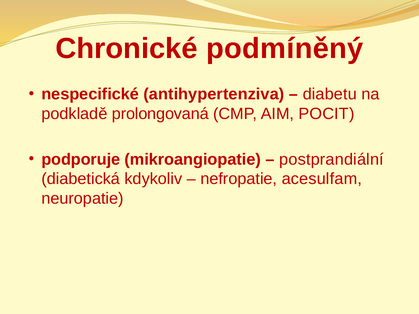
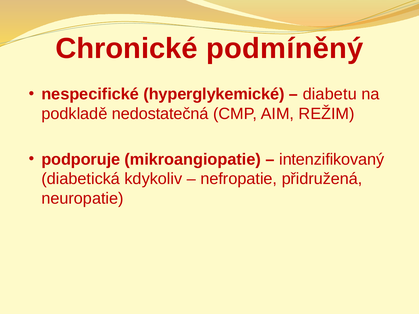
antihypertenziva: antihypertenziva -> hyperglykemické (214, 94)
prolongovaná: prolongovaná -> nedostatečná (160, 114)
POCIT: POCIT -> REŽIM (327, 114)
postprandiální: postprandiální -> intenzifikovaný (332, 159)
acesulfam: acesulfam -> přidružená (322, 179)
